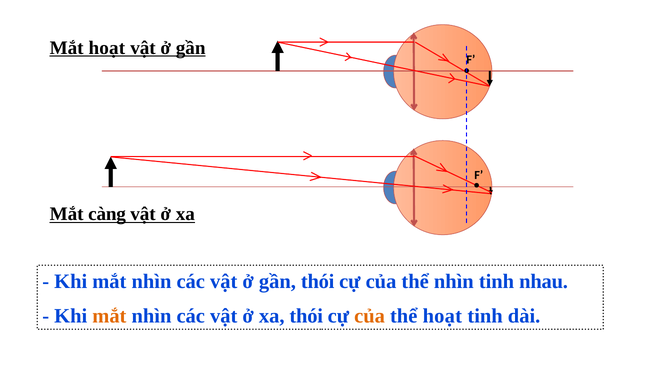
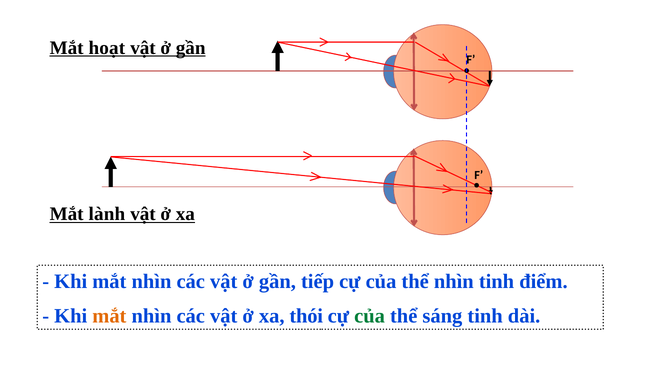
càng: càng -> lành (107, 214)
gần thói: thói -> tiếp (318, 281)
nhau: nhau -> điểm (543, 281)
của colour: orange -> green (370, 316)
thể hoạt: hoạt -> sáng (442, 316)
